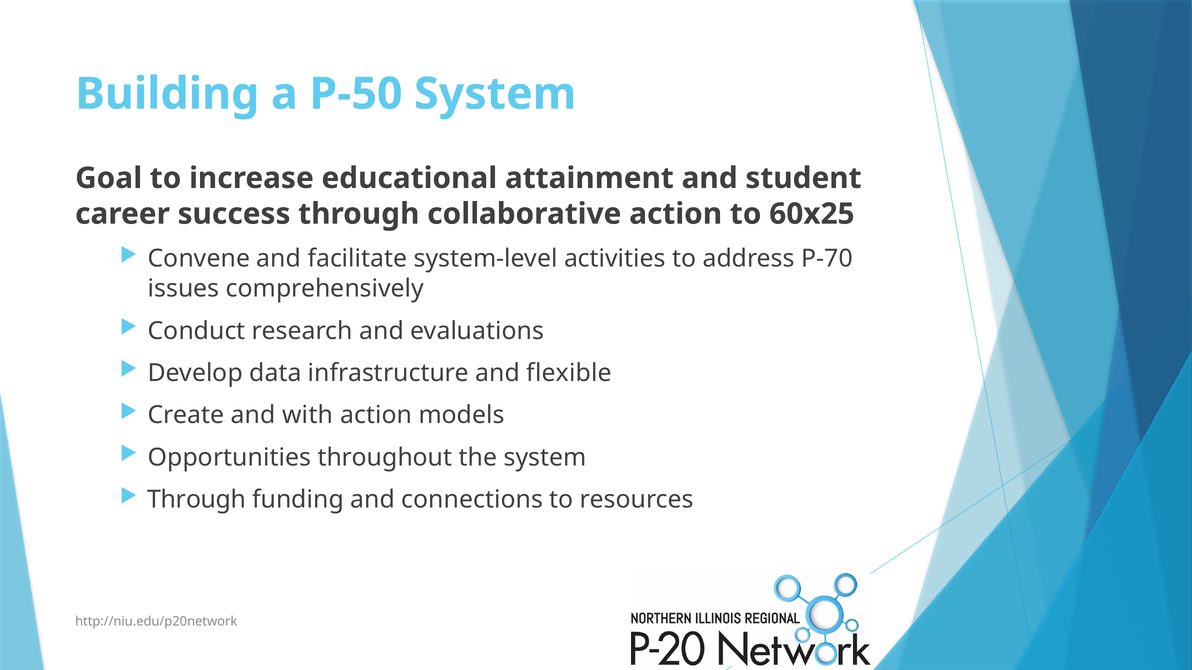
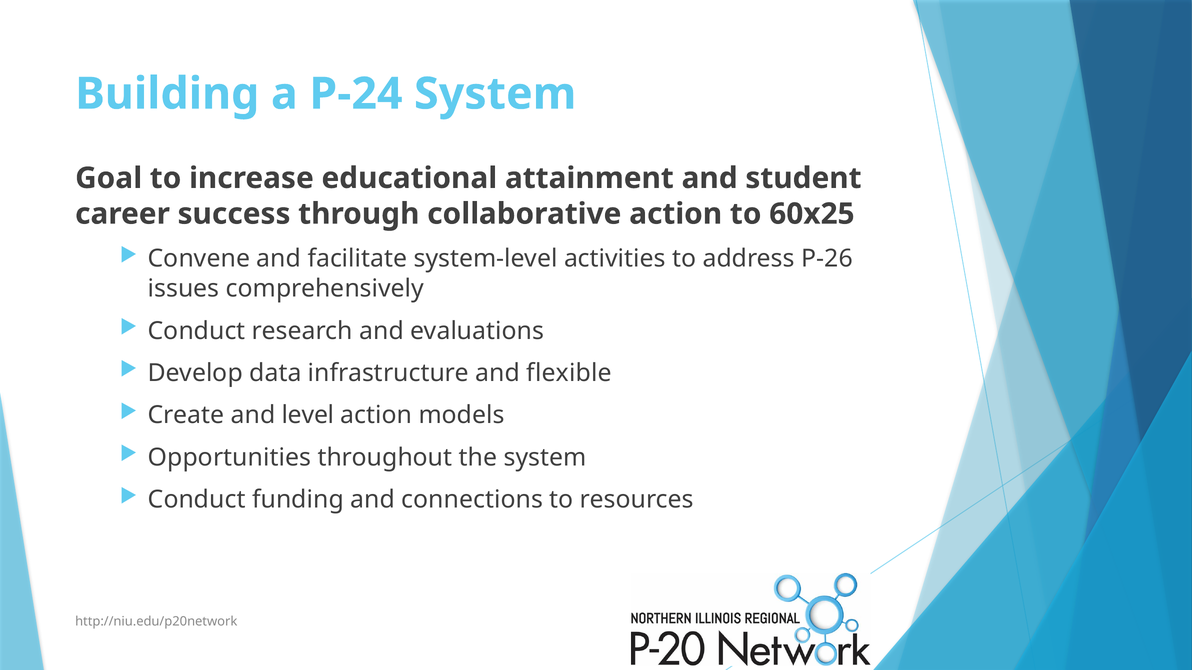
P-50: P-50 -> P-24 (356, 94)
P-70: P-70 -> P-26 (827, 259)
with: with -> level (308, 416)
Through: Through -> Conduct (197, 500)
